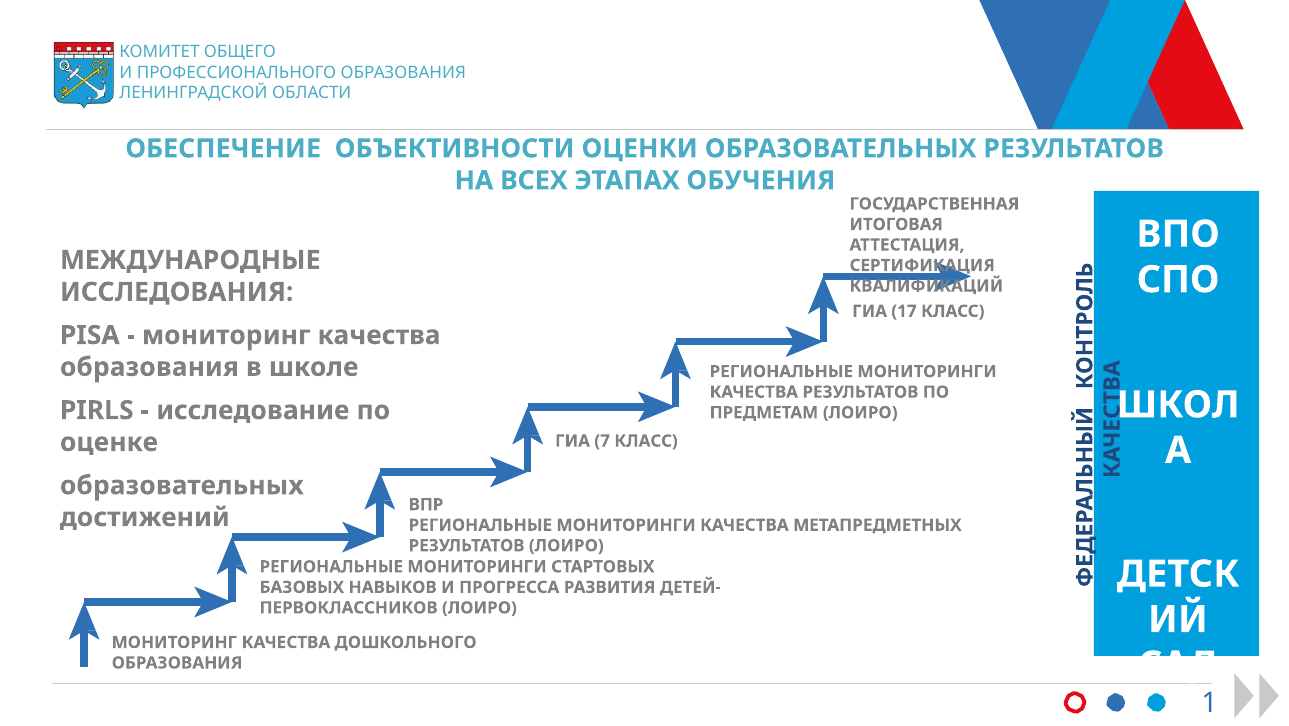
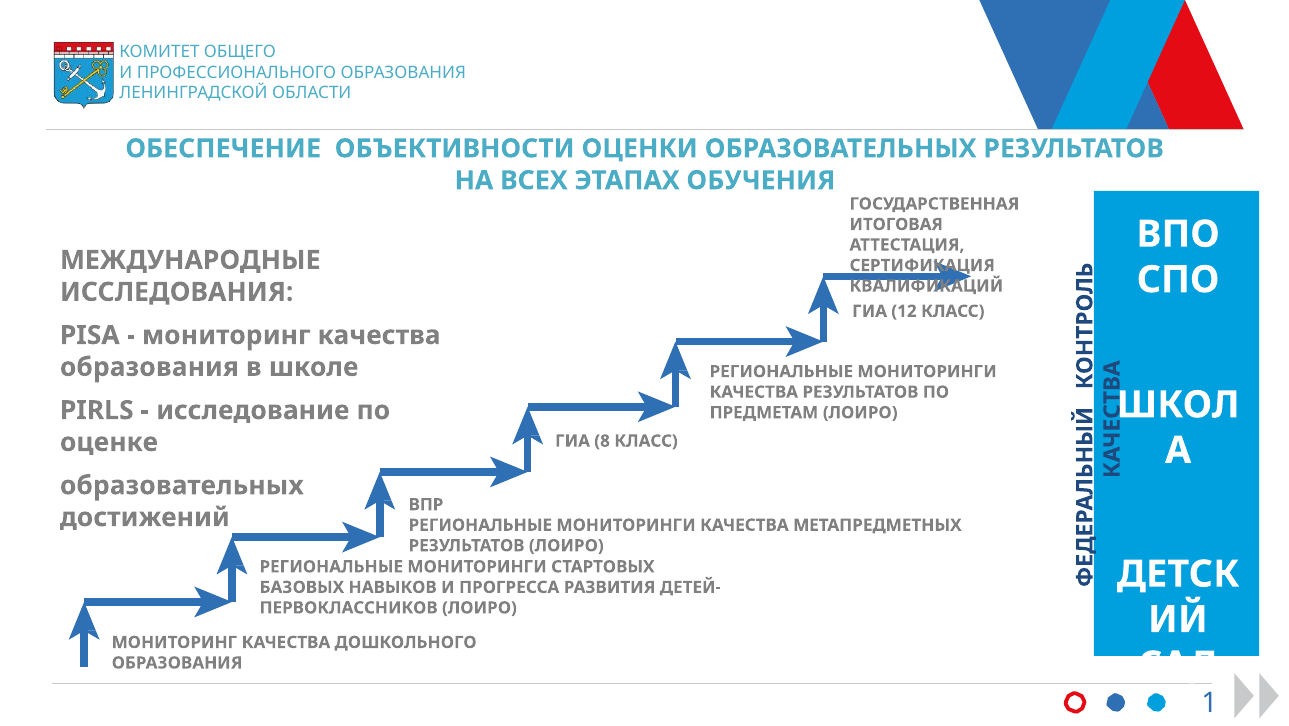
17: 17 -> 12 (904, 311)
7: 7 -> 8 (602, 441)
